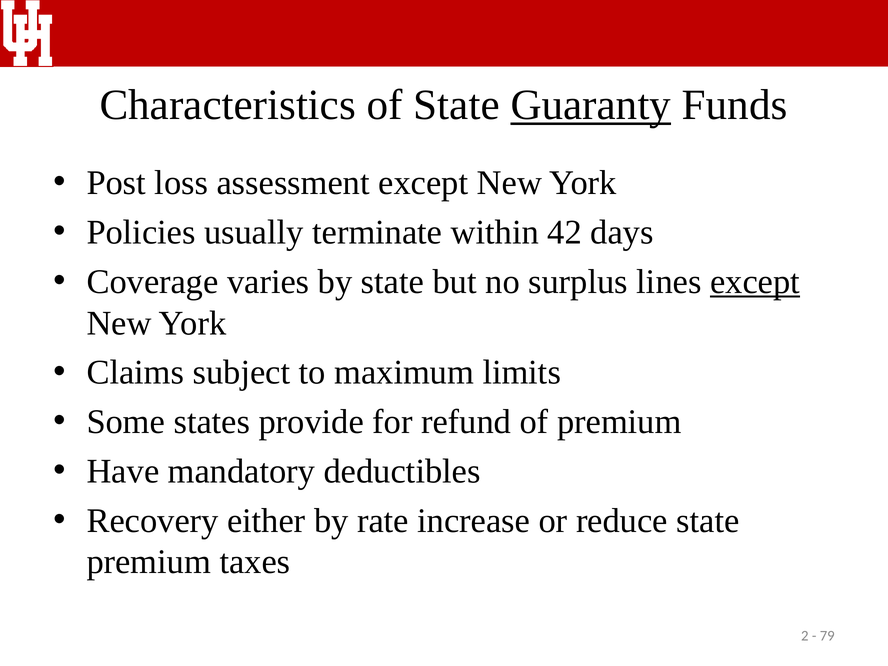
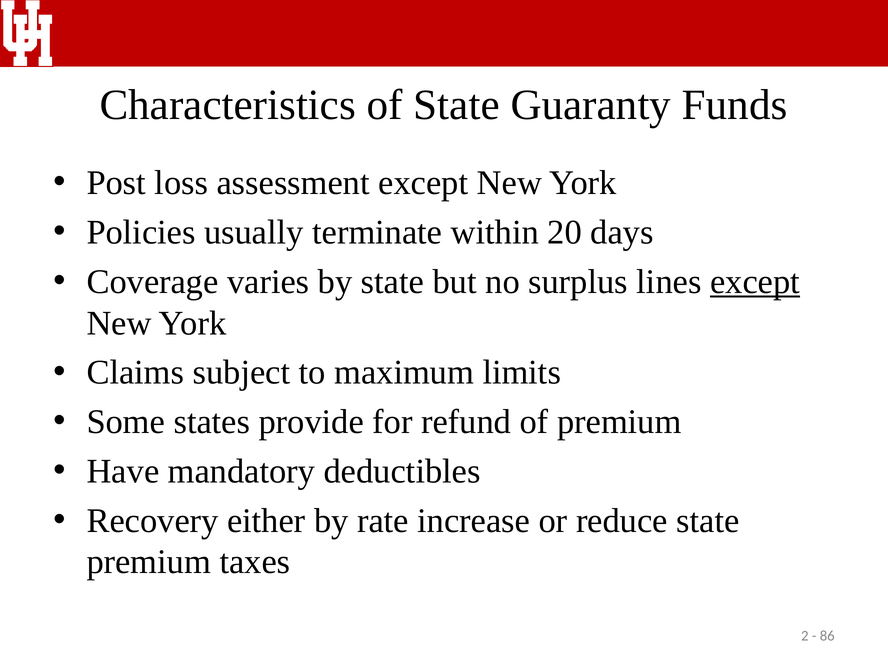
Guaranty underline: present -> none (591, 105)
42: 42 -> 20 (565, 232)
79: 79 -> 86 (827, 636)
